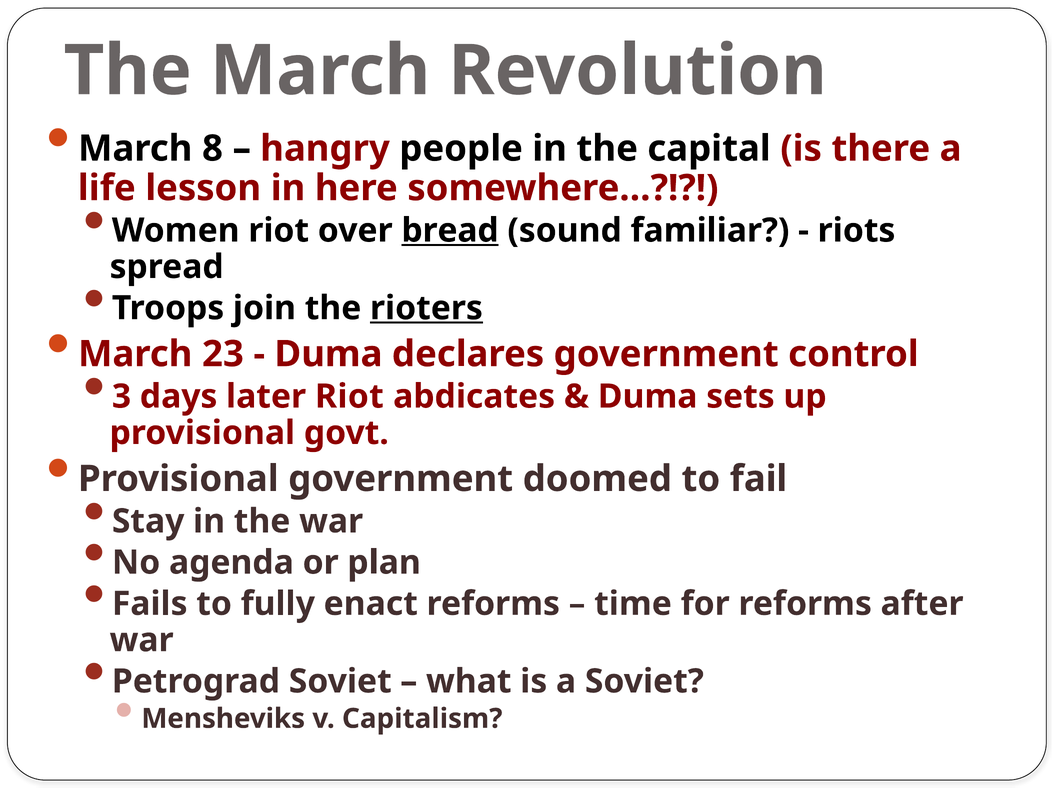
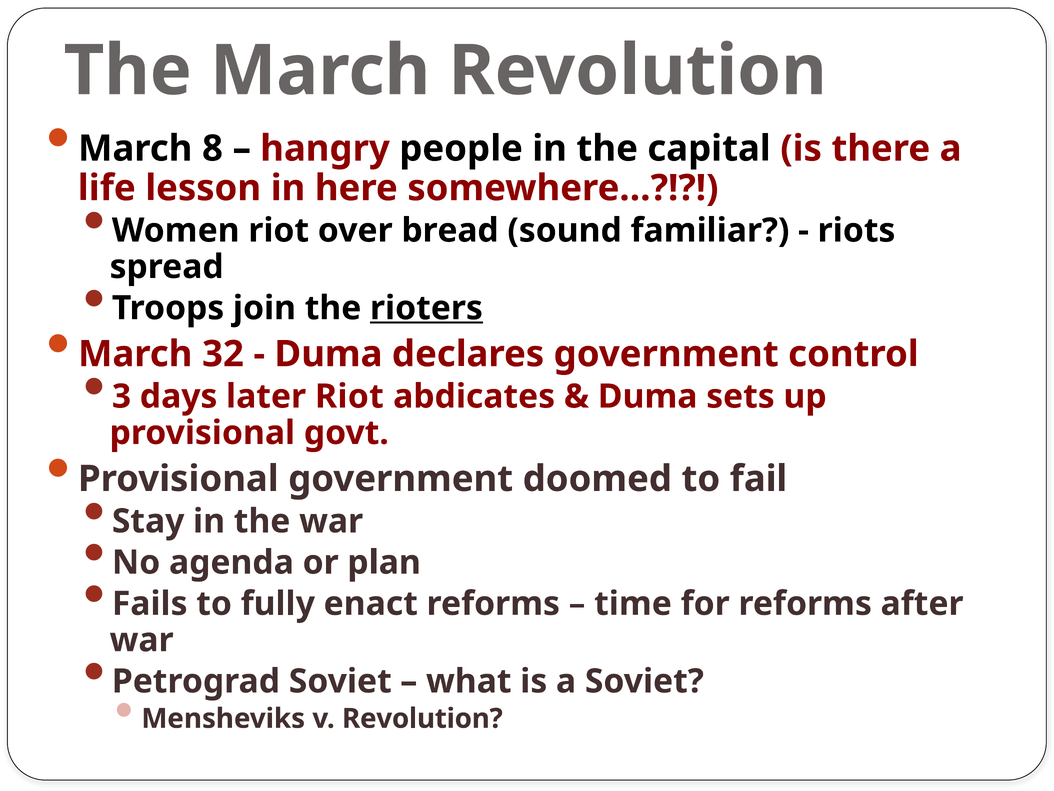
bread underline: present -> none (450, 230)
23: 23 -> 32 (223, 354)
v Capitalism: Capitalism -> Revolution (422, 718)
